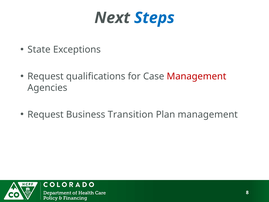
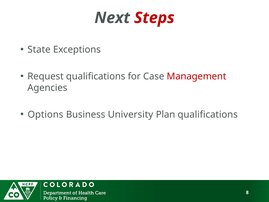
Steps colour: blue -> red (154, 18)
Request: Request -> Options (45, 114)
Transition: Transition -> University (130, 114)
Plan management: management -> qualifications (208, 114)
